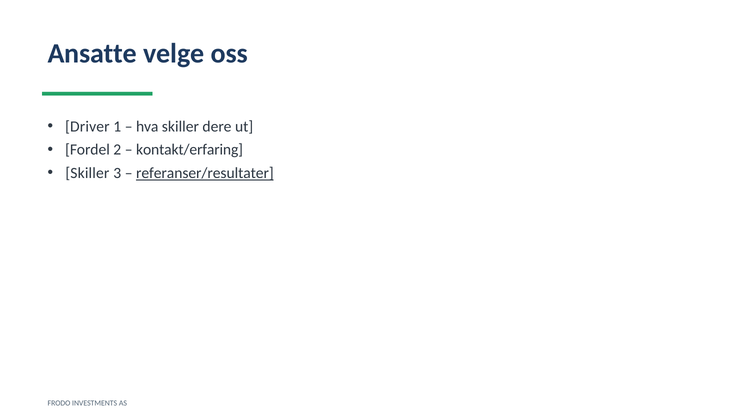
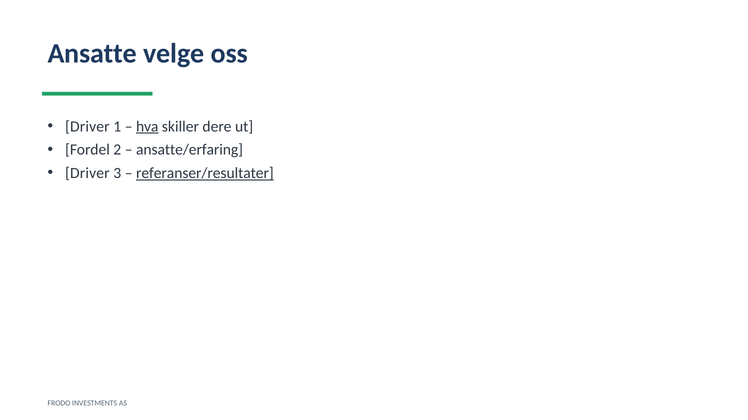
hva underline: none -> present (147, 127)
kontakt/erfaring: kontakt/erfaring -> ansatte/erfaring (190, 150)
Skiller: Skiller -> Driver (87, 173)
